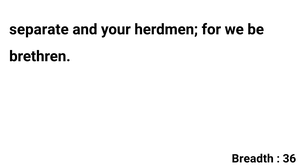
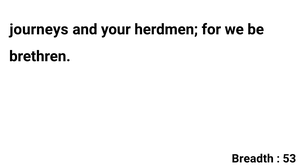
separate: separate -> journeys (39, 29)
36: 36 -> 53 (289, 159)
